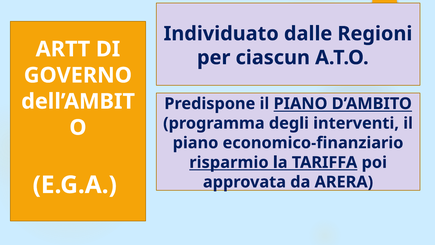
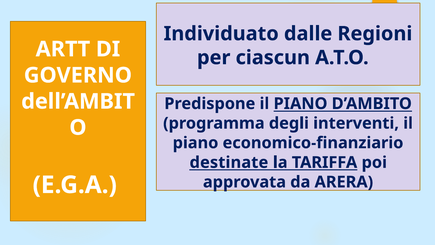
risparmio: risparmio -> destinate (229, 162)
